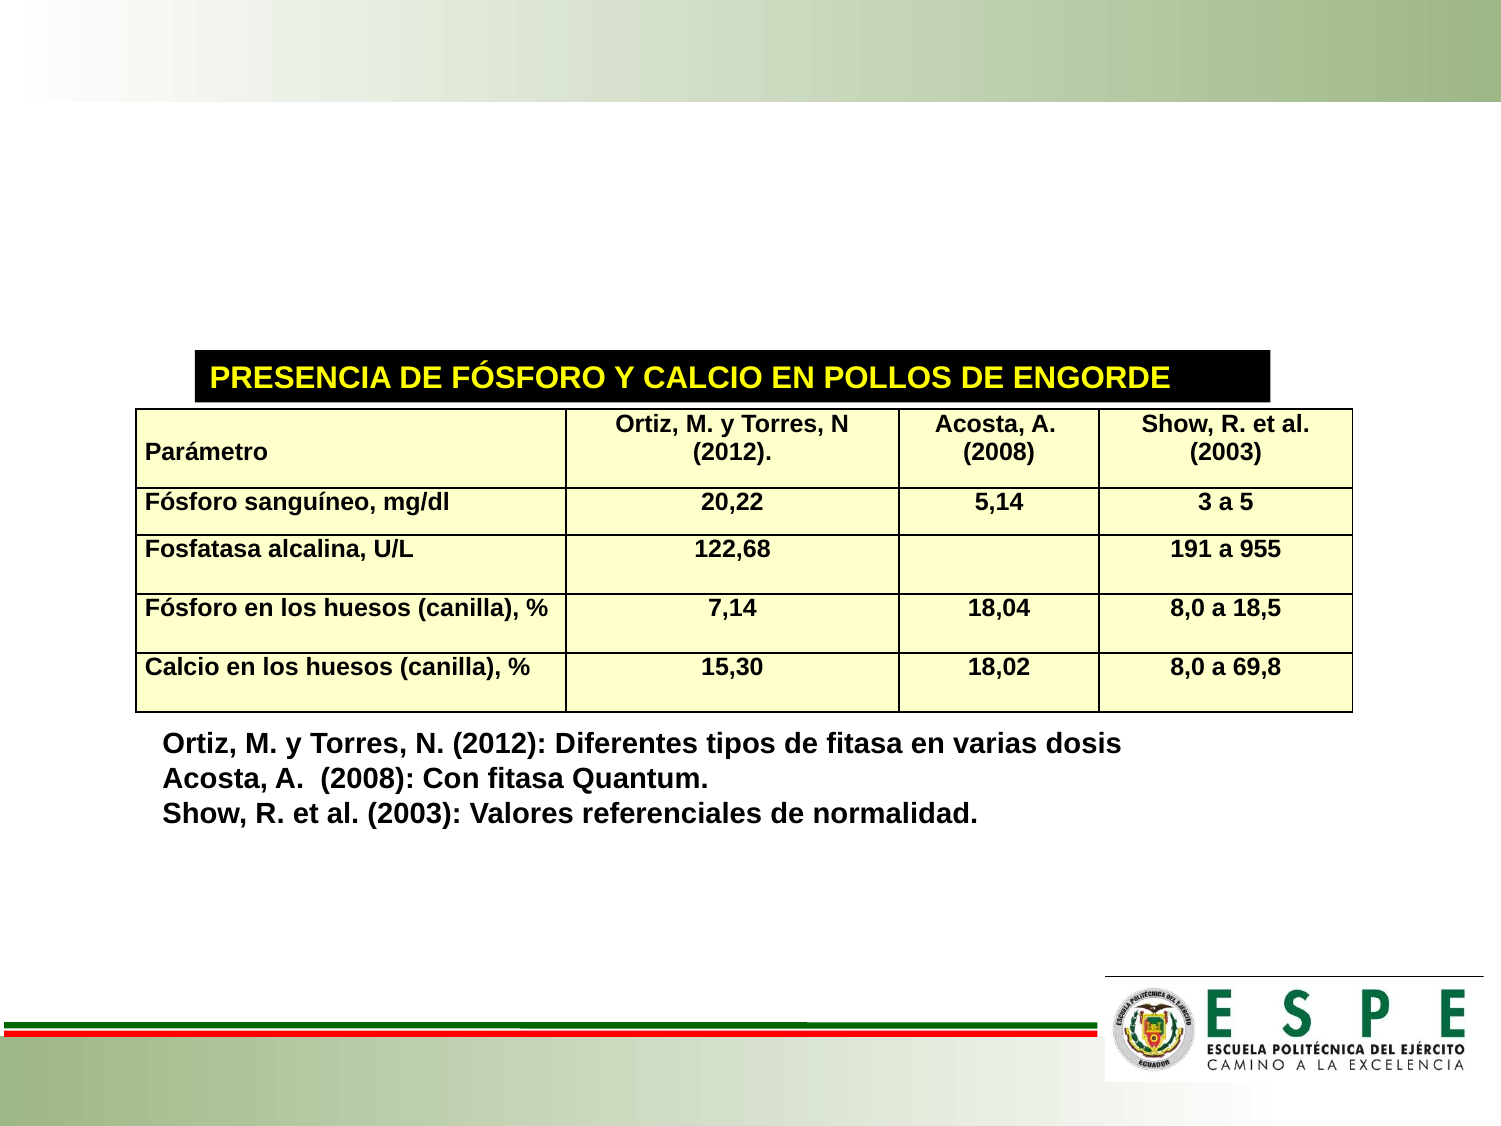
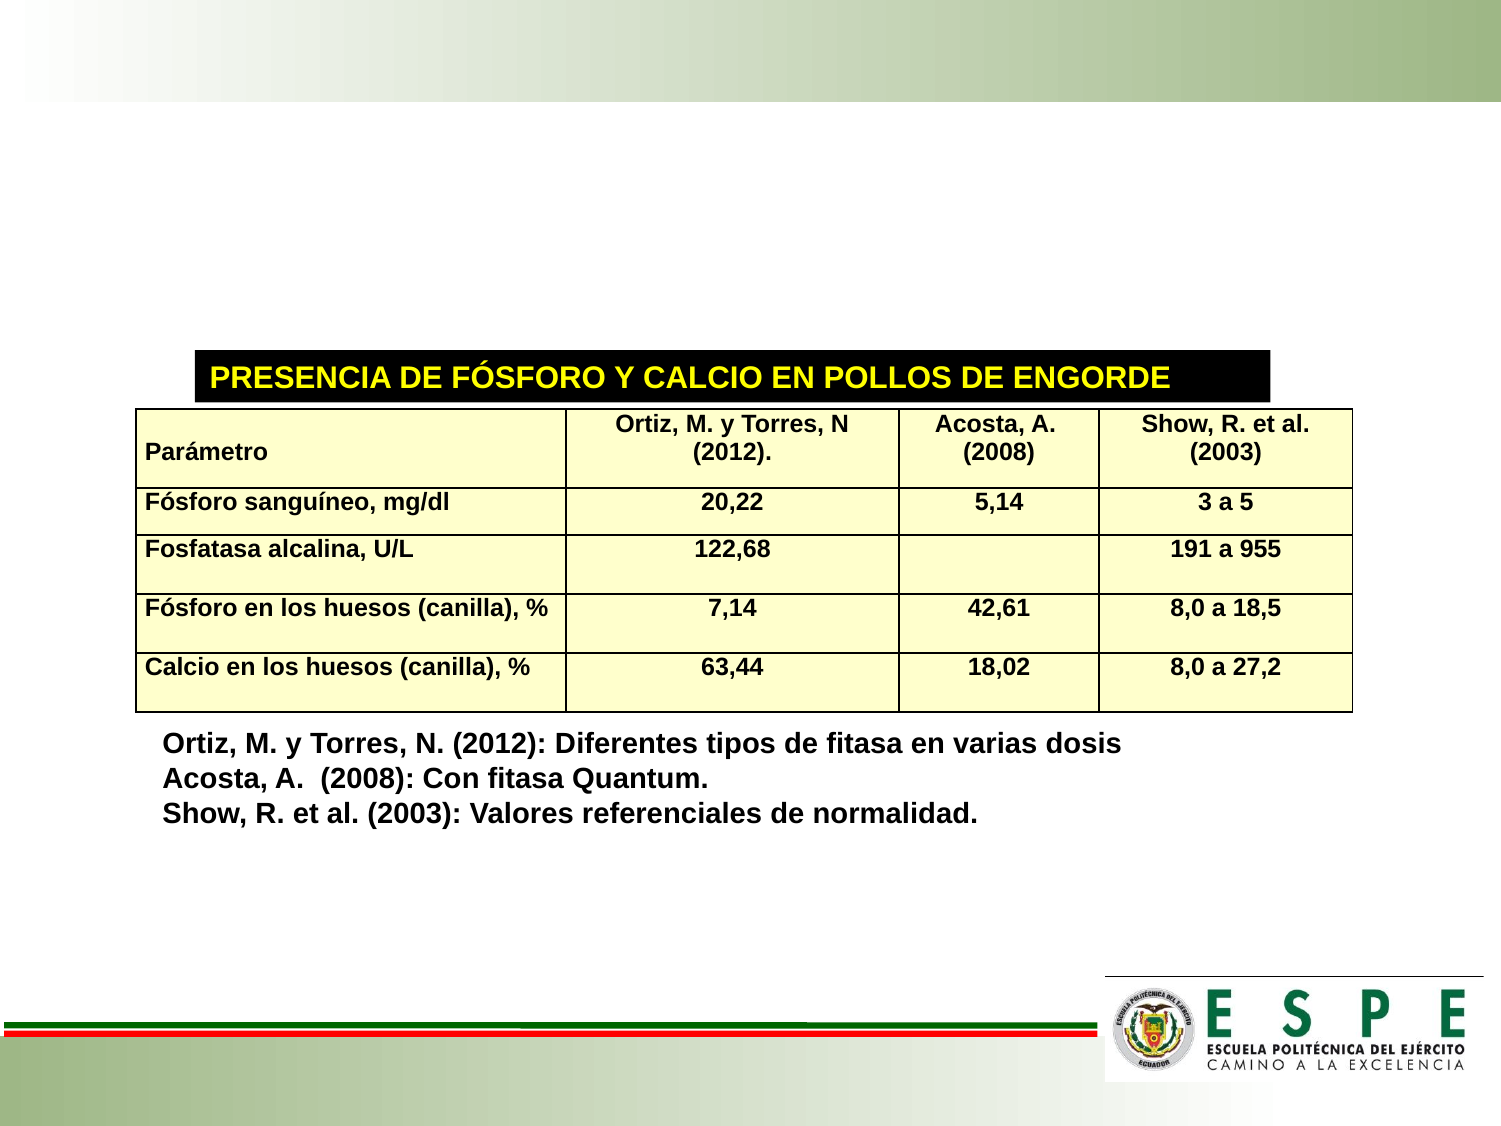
18,04: 18,04 -> 42,61 (999, 608)
15,30: 15,30 -> 63,44 (732, 668)
69,8: 69,8 -> 27,2 (1257, 668)
